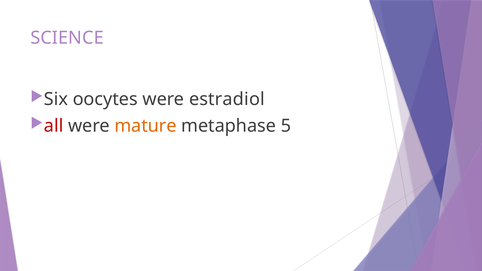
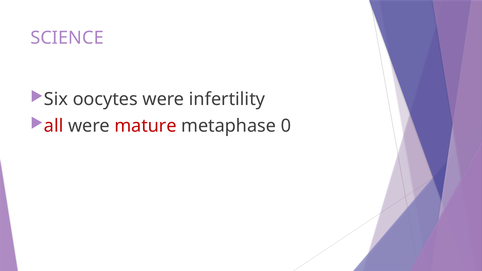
estradiol: estradiol -> infertility (227, 99)
mature colour: orange -> red (145, 126)
5: 5 -> 0 (286, 126)
